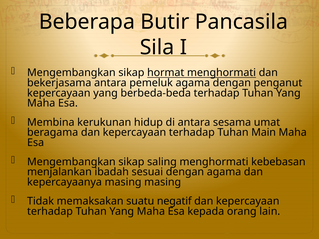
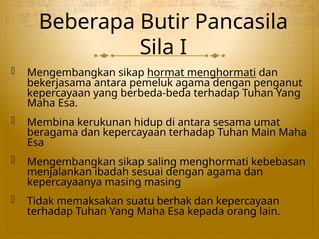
negatif: negatif -> berhak (174, 201)
